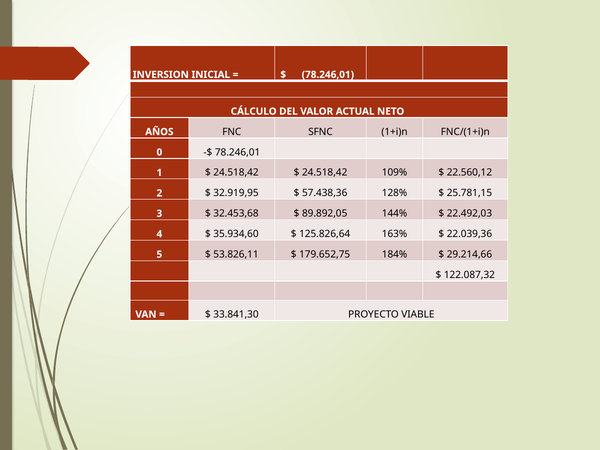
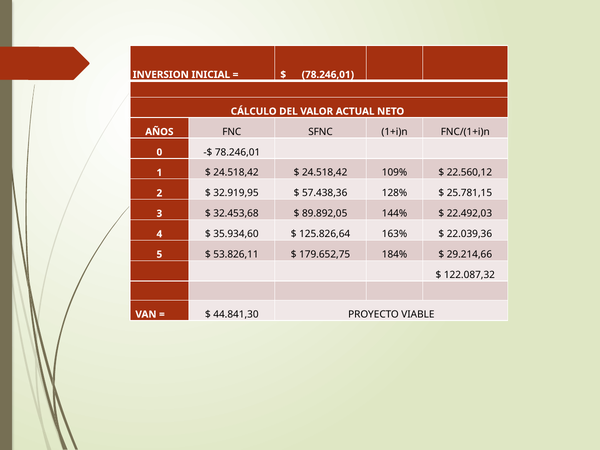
33.841,30: 33.841,30 -> 44.841,30 (236, 314)
